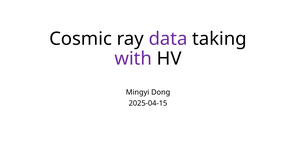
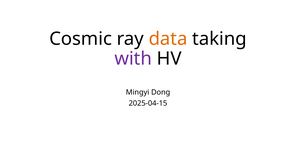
data colour: purple -> orange (168, 39)
